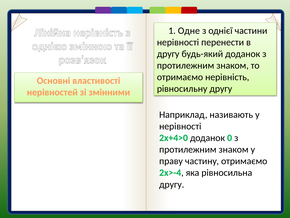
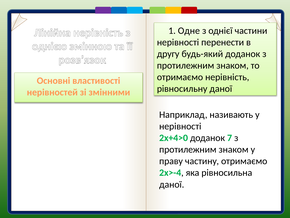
рівносильну другу: другу -> даної (221, 89)
0: 0 -> 7 (230, 138)
другу: другу -> даної (172, 184)
